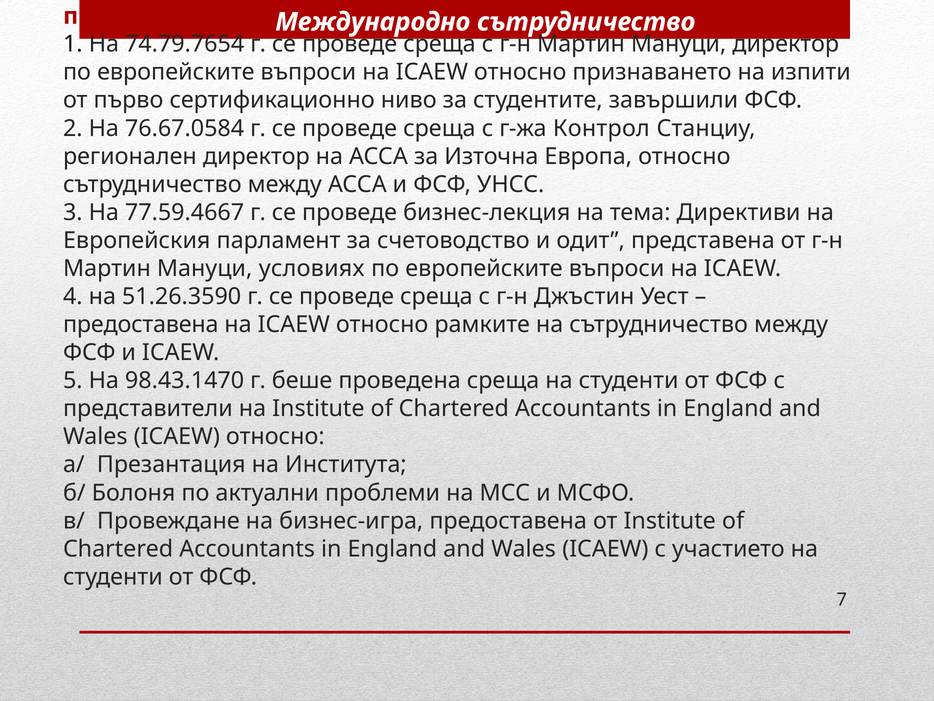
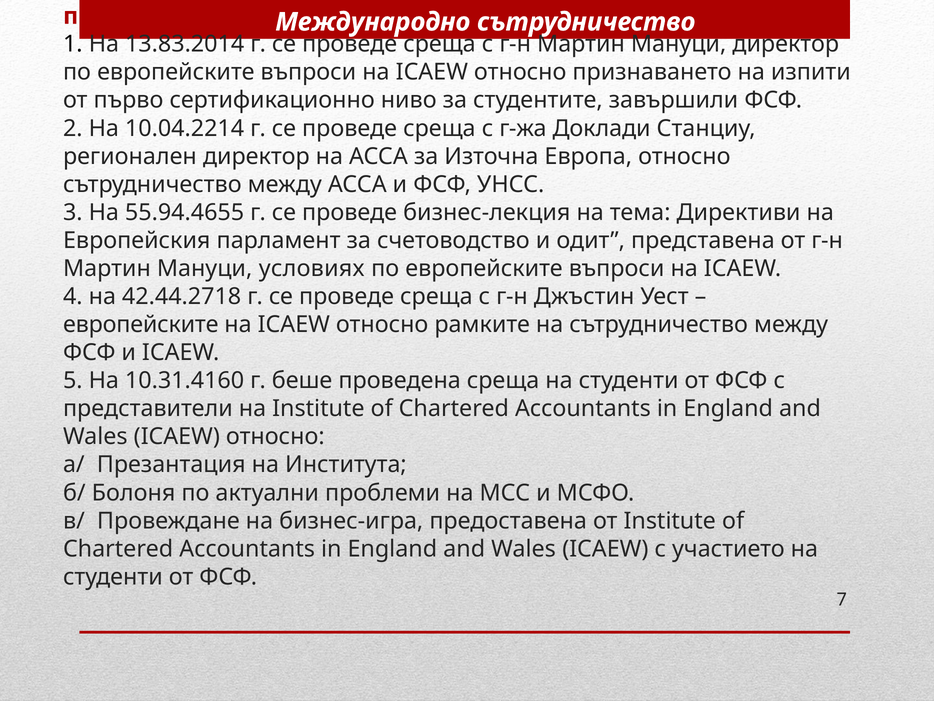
74.79.7654: 74.79.7654 -> 13.83.2014 (185, 44)
76.67.0584: 76.67.0584 -> 10.04.2214 (185, 128)
Контрол: Контрол -> Доклади (602, 128)
77.59.4667: 77.59.4667 -> 55.94.4655 (185, 212)
51.26.3590: 51.26.3590 -> 42.44.2718 (182, 296)
предоставена: предоставена -> европейските (141, 324)
98.43.1470: 98.43.1470 -> 10.31.4160 (185, 380)
